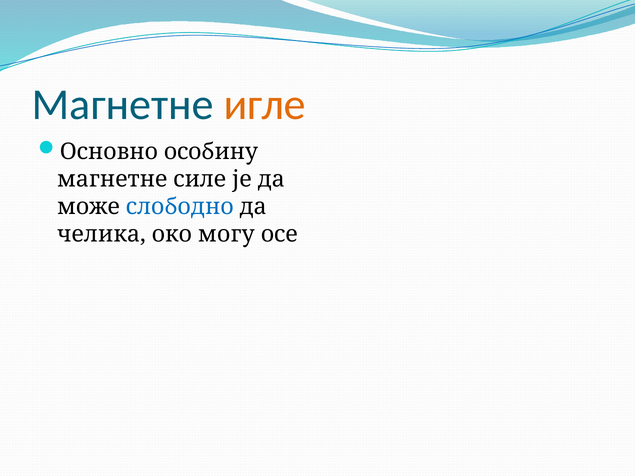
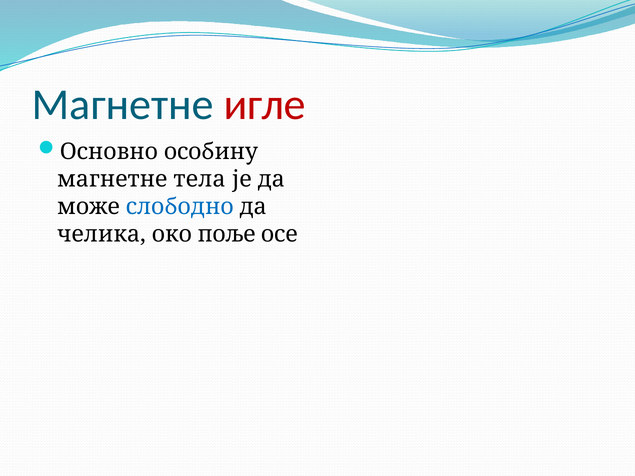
игле colour: orange -> red (265, 105)
силе: силе -> тела (200, 179)
могу: могу -> поље (227, 234)
